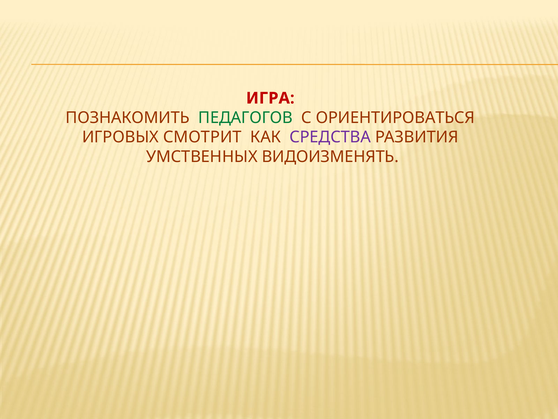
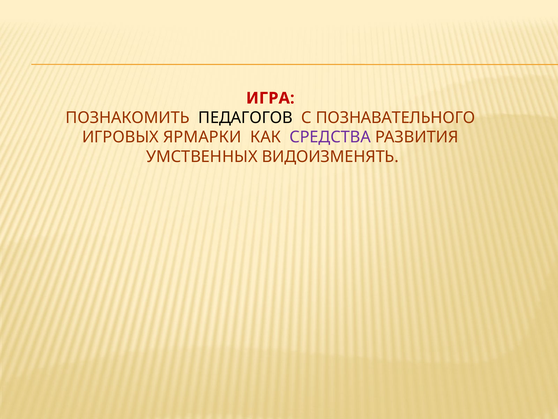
ПЕДАГОГОВ colour: green -> black (246, 118)
ОРИЕНТИРОВАТЬСЯ: ОРИЕНТИРОВАТЬСЯ -> ПОЗНАВАТЕЛЬНОГО (395, 118)
СМОТРИТ: СМОТРИТ -> ЯРМАРКИ (202, 137)
